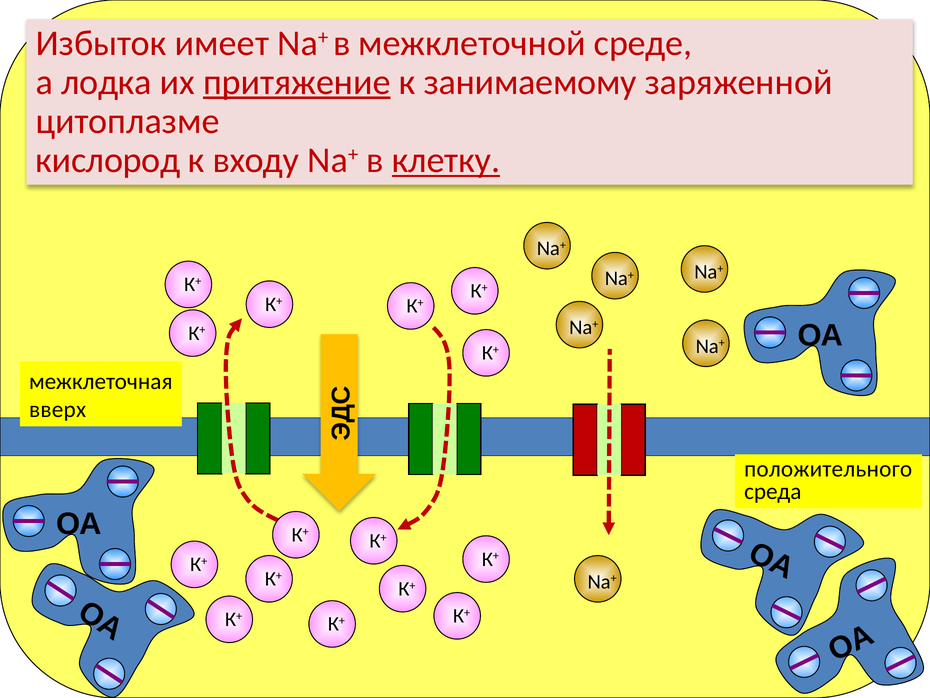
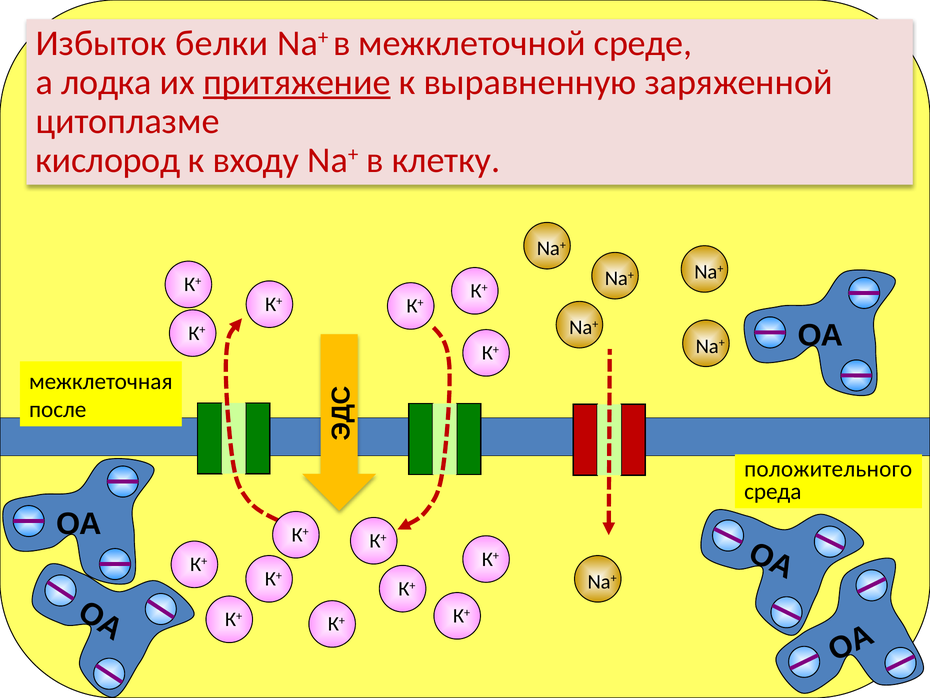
имеет: имеет -> белки (222, 43)
занимаемому: занимаемому -> выравненную (530, 82)
клетку underline: present -> none (446, 160)
вверх: вверх -> после (58, 409)
